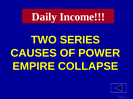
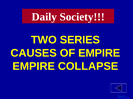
Income: Income -> Society (82, 17)
OF POWER: POWER -> EMPIRE (99, 53)
